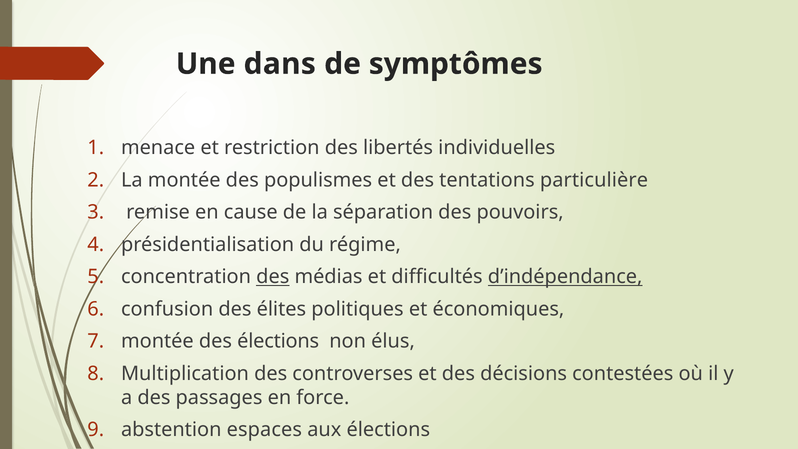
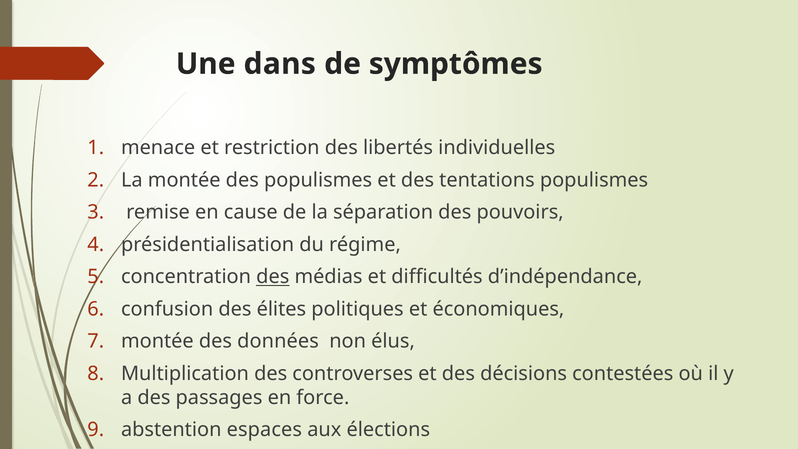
tentations particulière: particulière -> populismes (594, 180)
d’indépendance underline: present -> none (565, 277)
des élections: élections -> données (278, 341)
